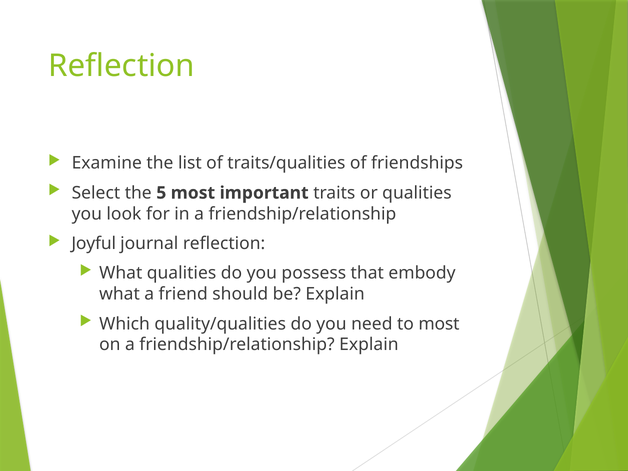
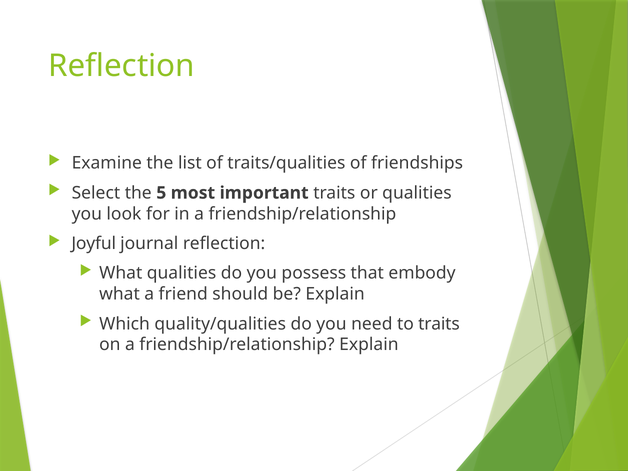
to most: most -> traits (439, 324)
